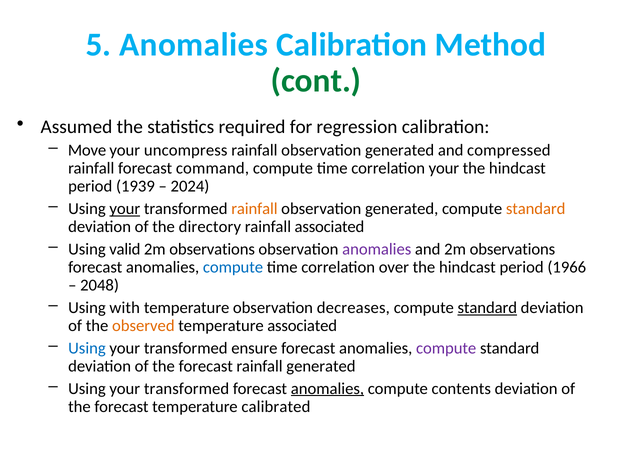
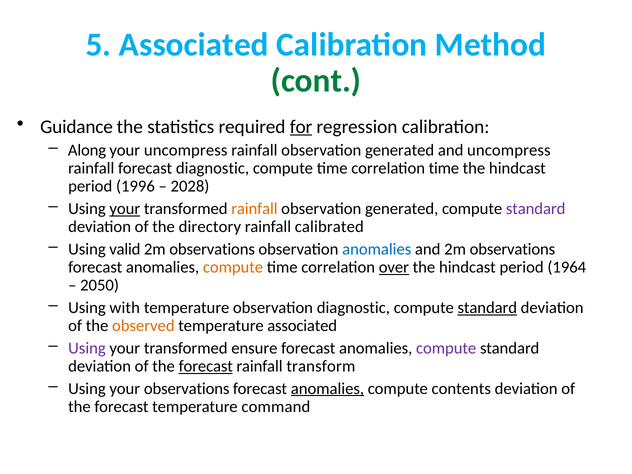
5 Anomalies: Anomalies -> Associated (194, 45)
Assumed: Assumed -> Guidance (77, 127)
for underline: none -> present (301, 127)
Move: Move -> Along (87, 150)
and compressed: compressed -> uncompress (509, 150)
forecast command: command -> diagnostic (213, 168)
correlation your: your -> time (444, 168)
1939: 1939 -> 1996 (135, 186)
2024: 2024 -> 2028 (190, 186)
standard colour: orange -> purple (536, 209)
rainfall associated: associated -> calibrated (329, 227)
anomalies colour: purple -> blue (377, 249)
compute colour: blue -> orange (233, 267)
over underline: none -> present (394, 267)
1966: 1966 -> 1964 (567, 267)
2048: 2048 -> 2050 (100, 285)
observation decreases: decreases -> diagnostic (353, 308)
Using colour: blue -> purple (87, 348)
forecast underline: none -> present (206, 366)
rainfall generated: generated -> transform (321, 366)
transformed: transformed -> observations (187, 389)
calibrated: calibrated -> command (276, 407)
